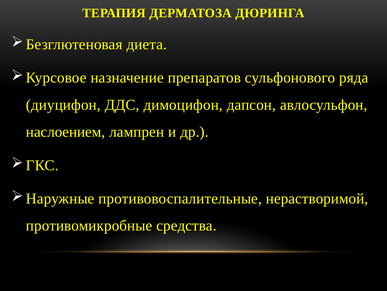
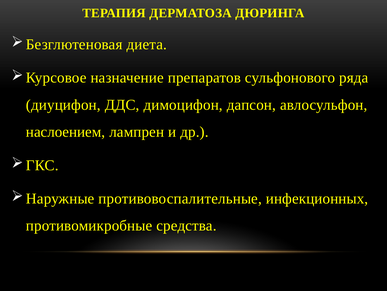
нерастворимой: нерастворимой -> инфекционных (317, 198)
